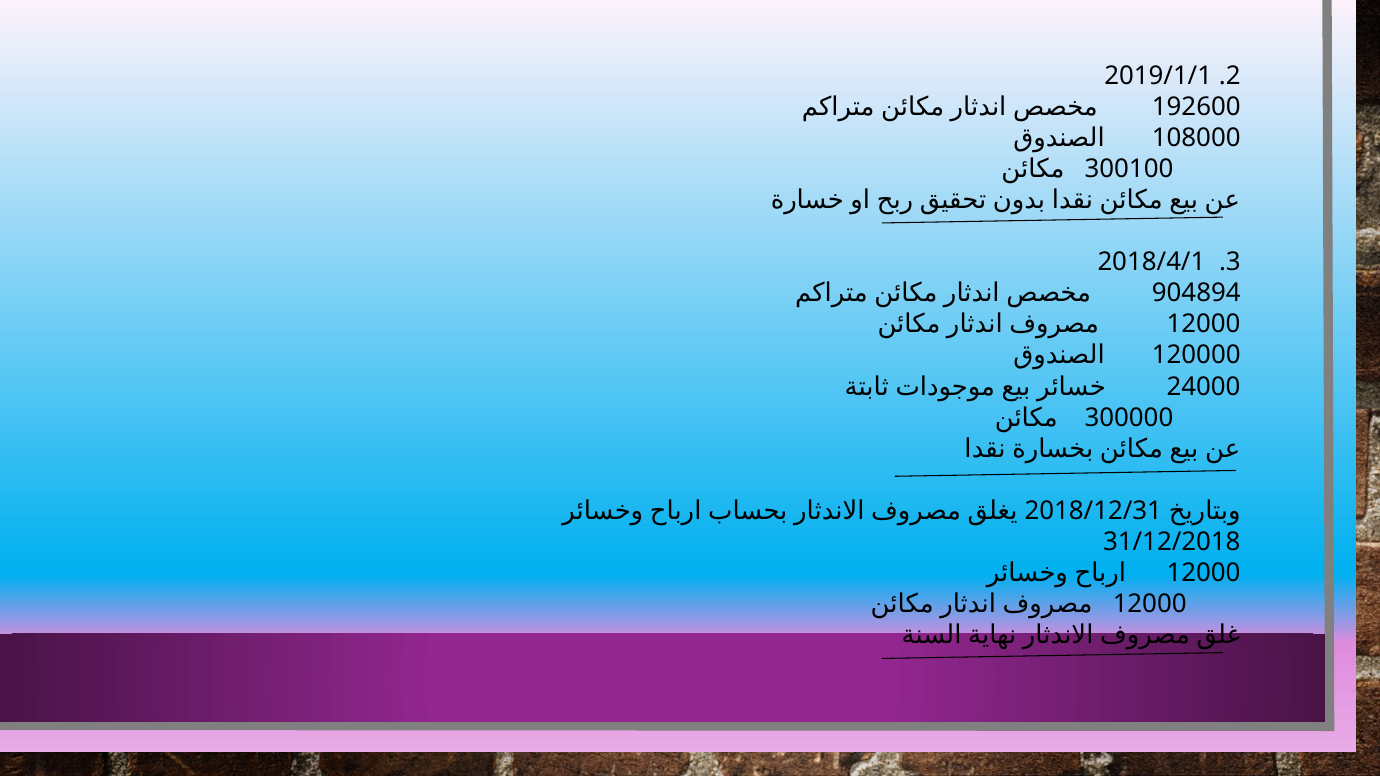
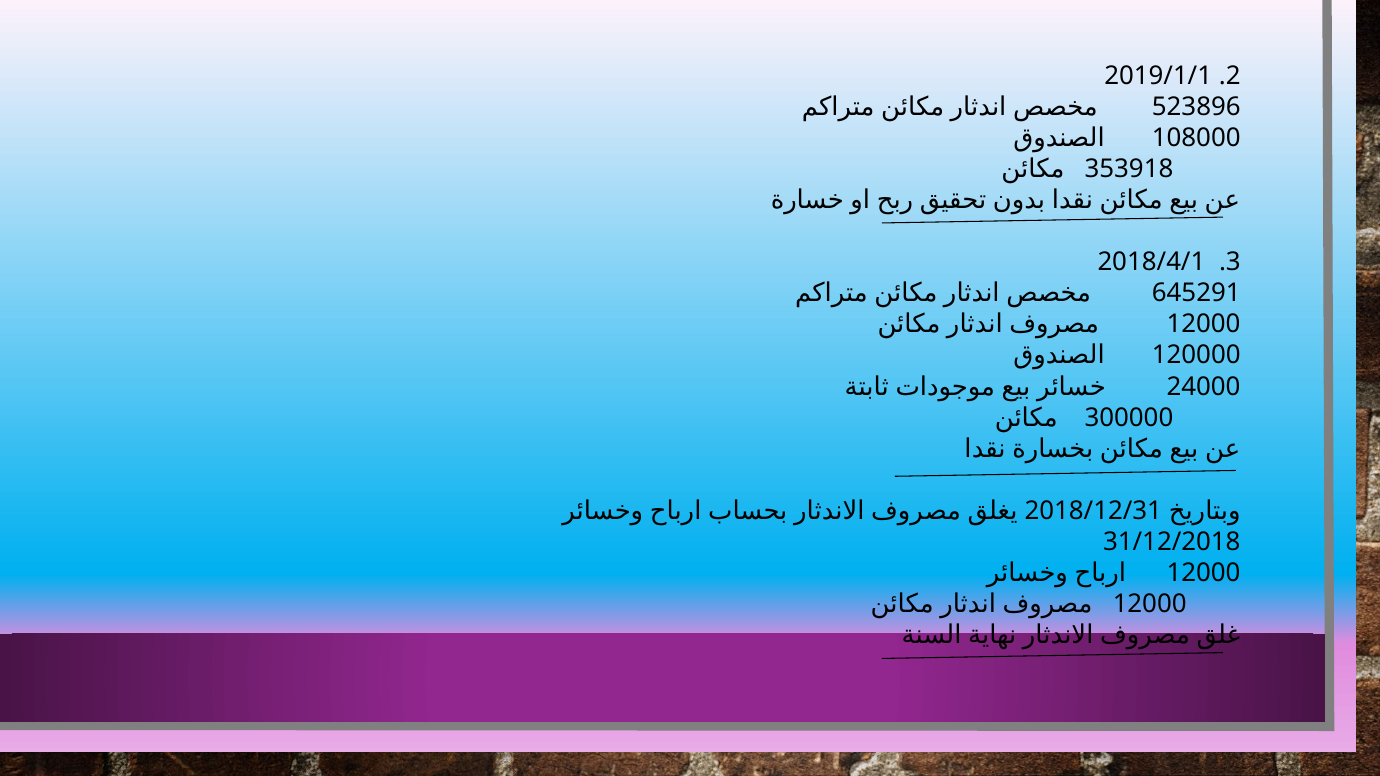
192600: 192600 -> 523896 (1196, 107)
300100: 300100 -> 353918 (1129, 169)
904894: 904894 -> 645291 (1196, 293)
